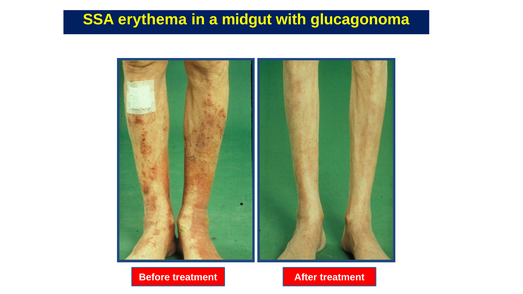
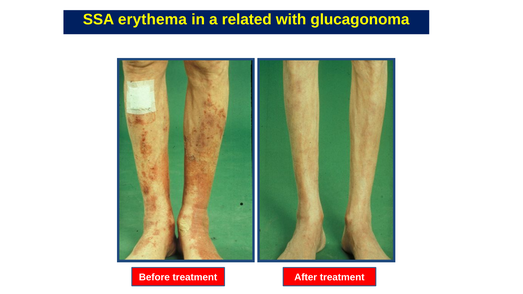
midgut: midgut -> related (247, 19)
